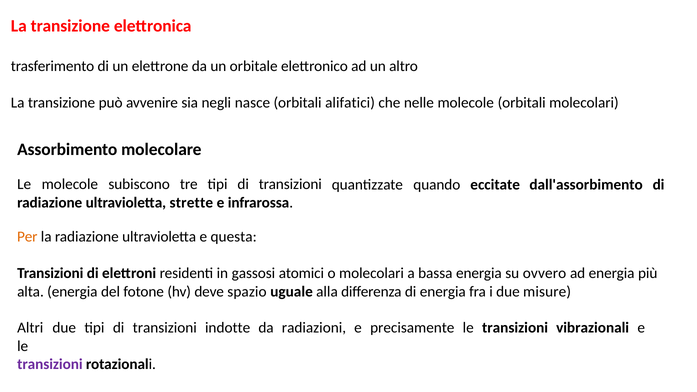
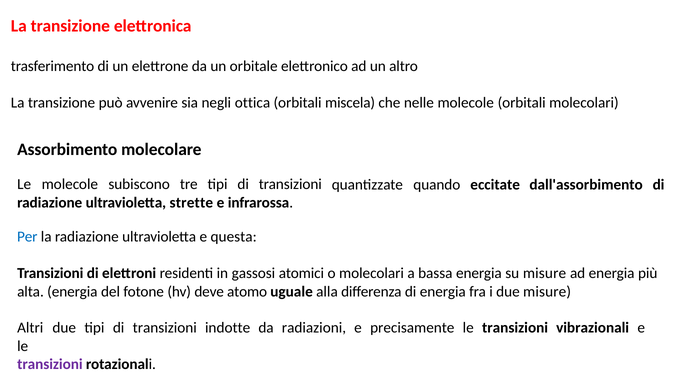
nasce: nasce -> ottica (252, 103)
alifatici: alifatici -> miscela (350, 103)
Per colour: orange -> blue (27, 237)
su ovvero: ovvero -> misure (545, 273)
spazio: spazio -> atomo (247, 292)
